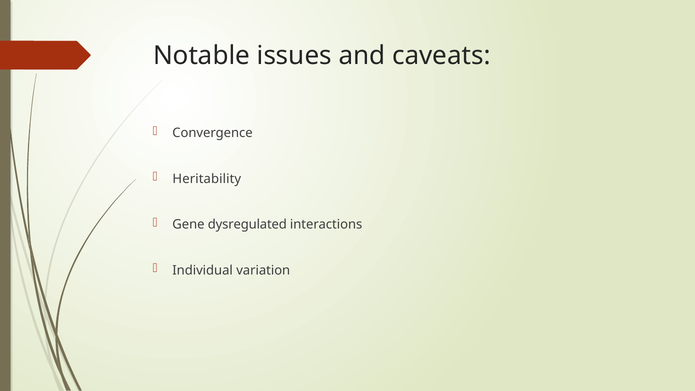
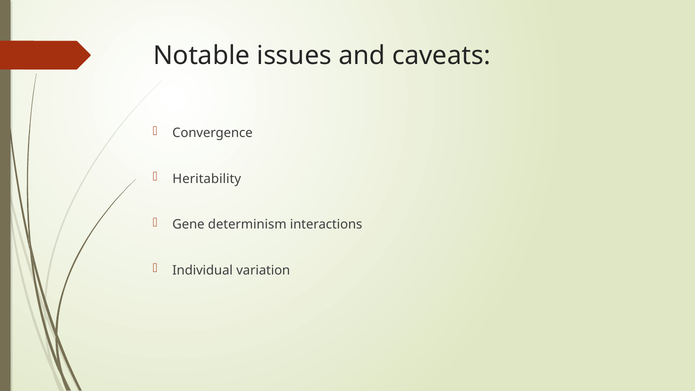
dysregulated: dysregulated -> determinism (247, 224)
